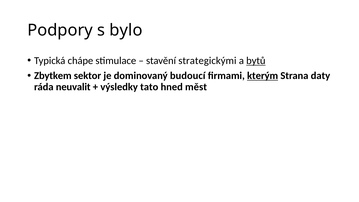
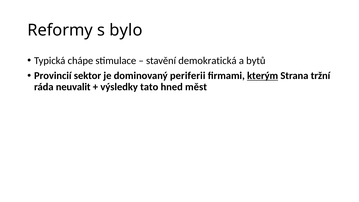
Podpory: Podpory -> Reformy (60, 30)
strategickými: strategickými -> demokratická (207, 61)
bytů underline: present -> none (256, 61)
Zbytkem: Zbytkem -> Provincií (53, 76)
budoucí: budoucí -> periferii (188, 76)
daty: daty -> tržní (320, 76)
